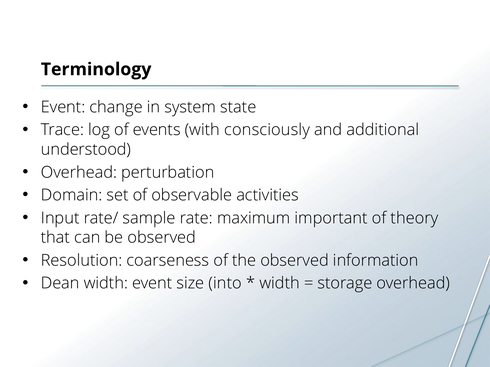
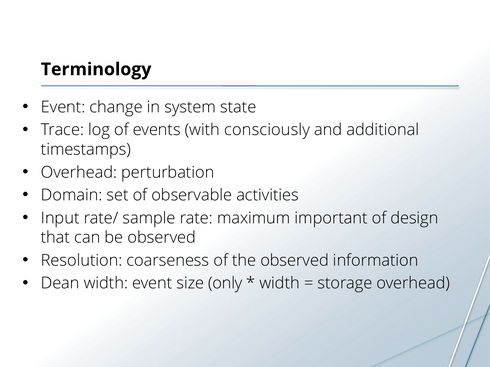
understood: understood -> timestamps (86, 150)
theory: theory -> design (414, 218)
into: into -> only (225, 284)
